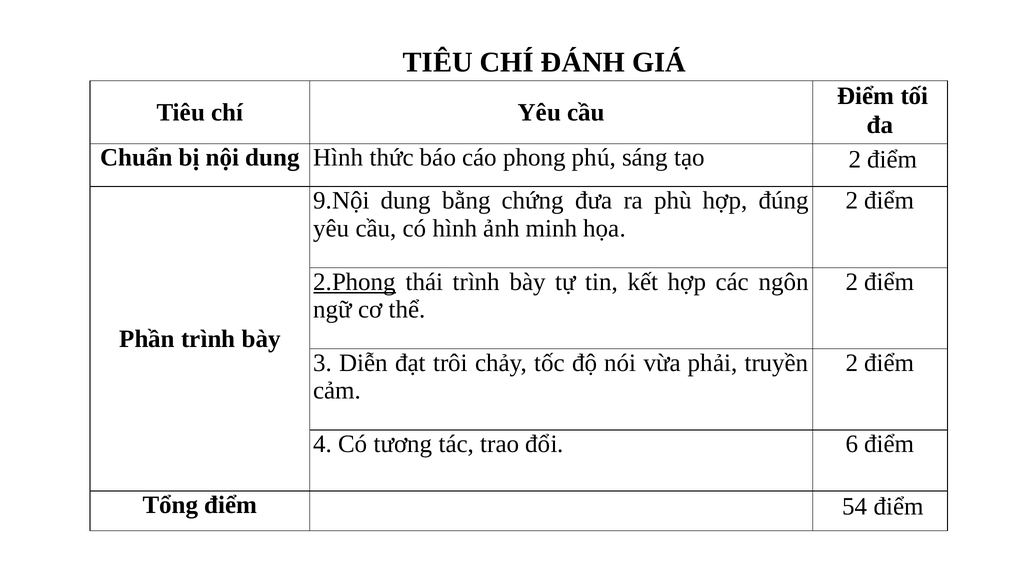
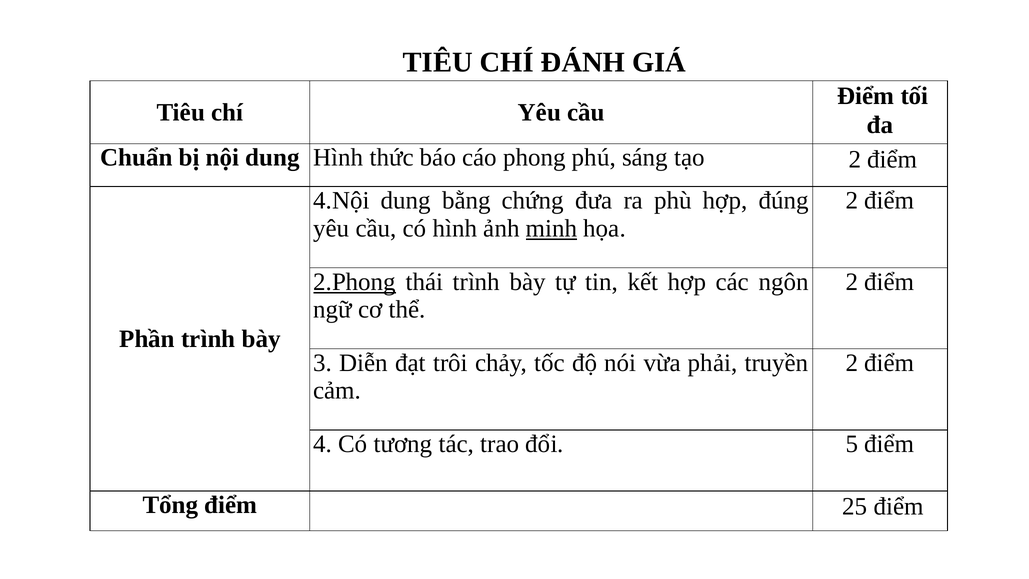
9.Nội: 9.Nội -> 4.Nội (341, 201)
minh underline: none -> present (552, 228)
6: 6 -> 5 (852, 444)
54: 54 -> 25 (855, 506)
